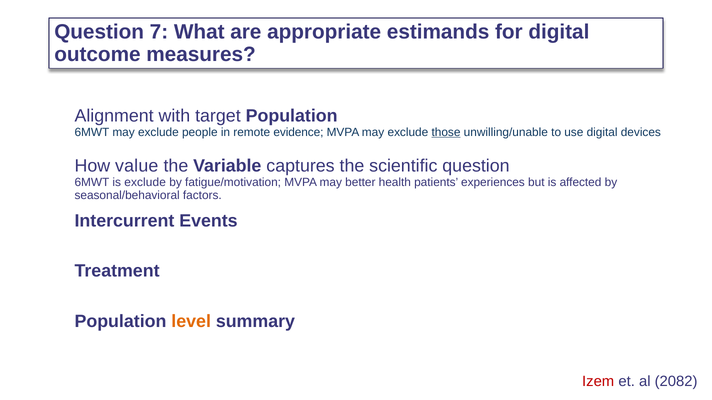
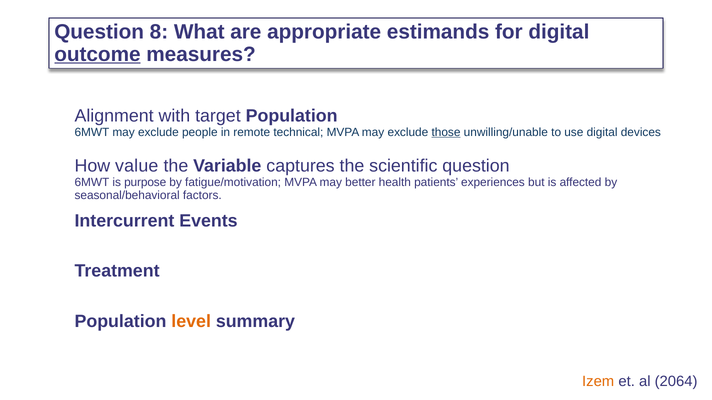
7: 7 -> 8 (159, 32)
outcome underline: none -> present (97, 54)
remote evidence: evidence -> technical (298, 132)
is exclude: exclude -> purpose (145, 183)
Izem colour: red -> orange (598, 382)
2082: 2082 -> 2064 (676, 382)
